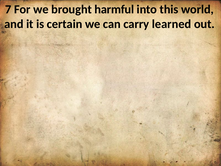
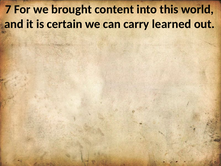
harmful: harmful -> content (114, 9)
